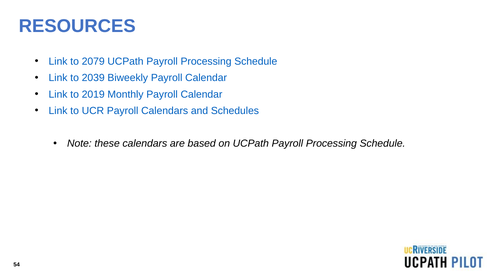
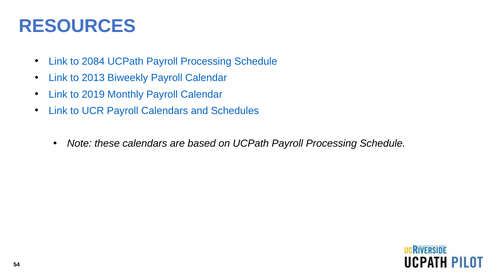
2079: 2079 -> 2084 (93, 62)
2039: 2039 -> 2013 (93, 78)
